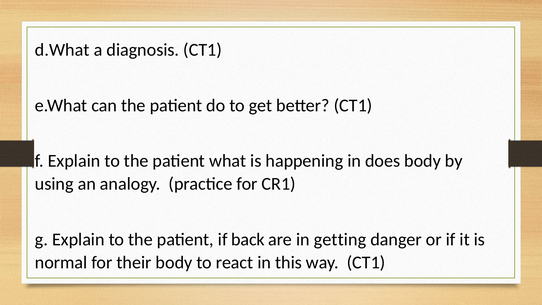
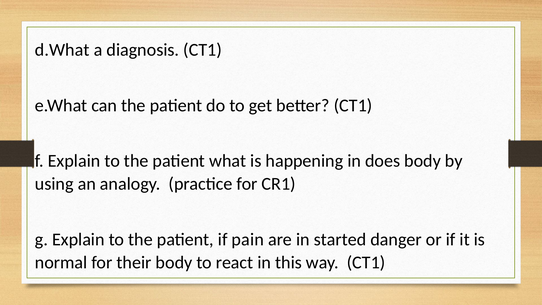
back: back -> pain (248, 239)
getting: getting -> started (340, 239)
